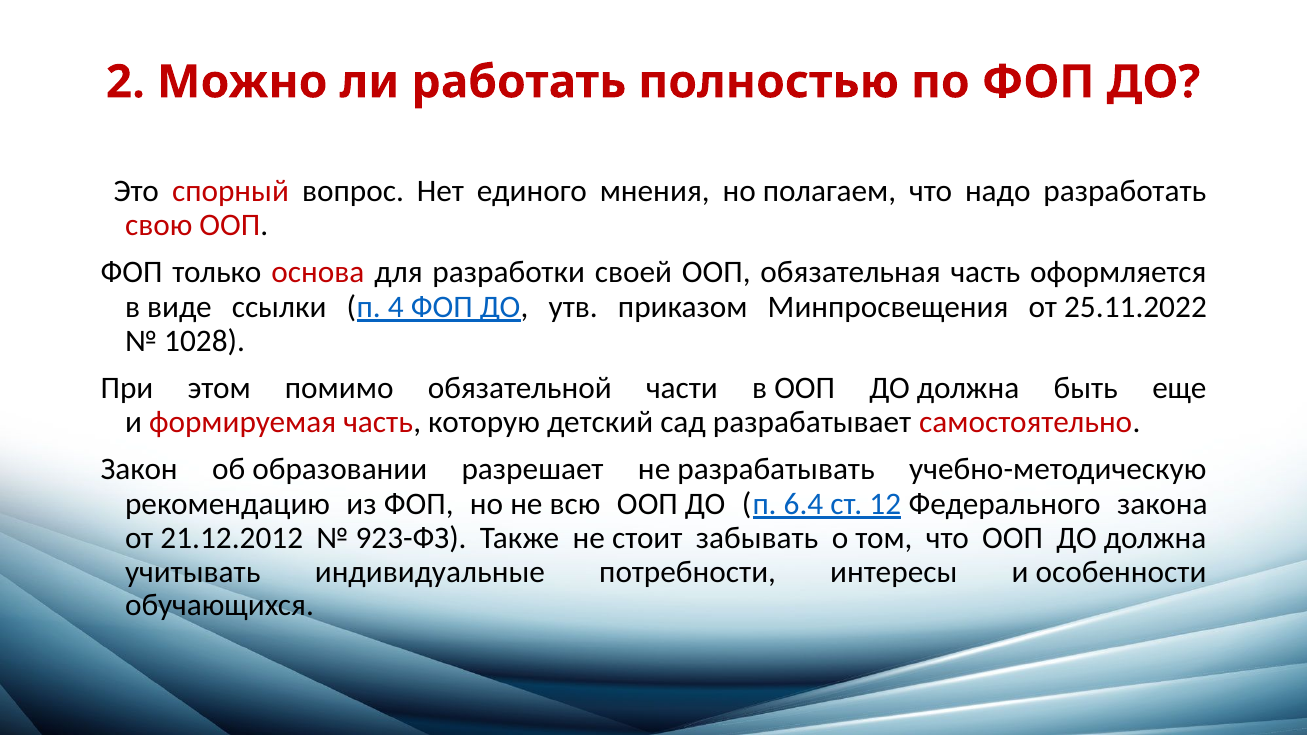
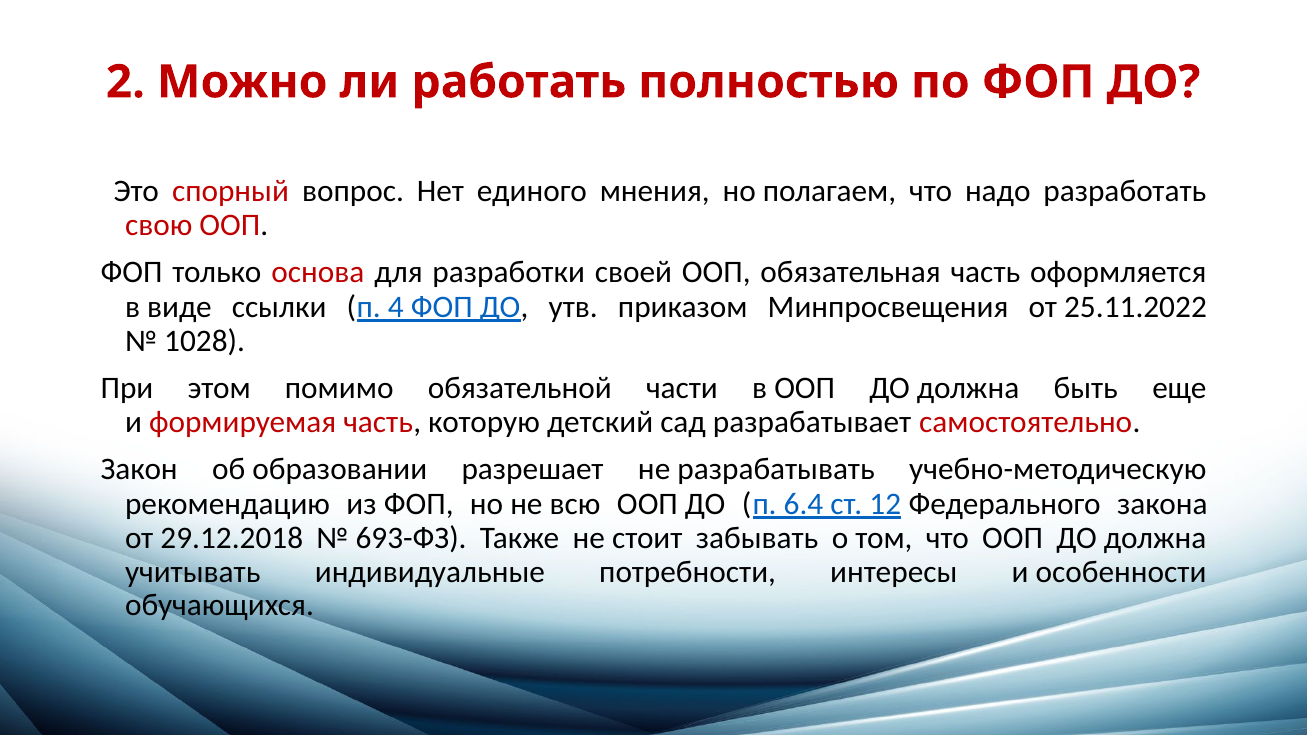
21.12.2012: 21.12.2012 -> 29.12.2018 (232, 538)
923-ФЗ: 923-ФЗ -> 693-ФЗ (411, 538)
